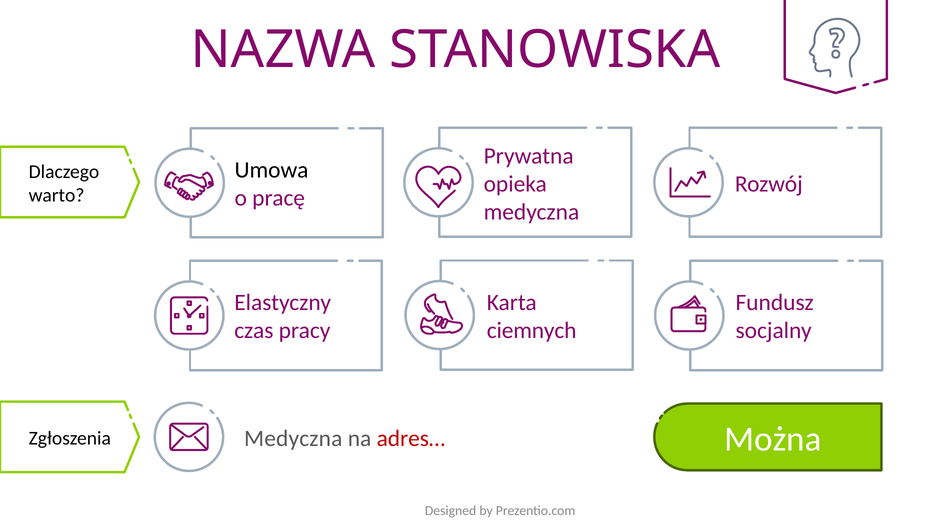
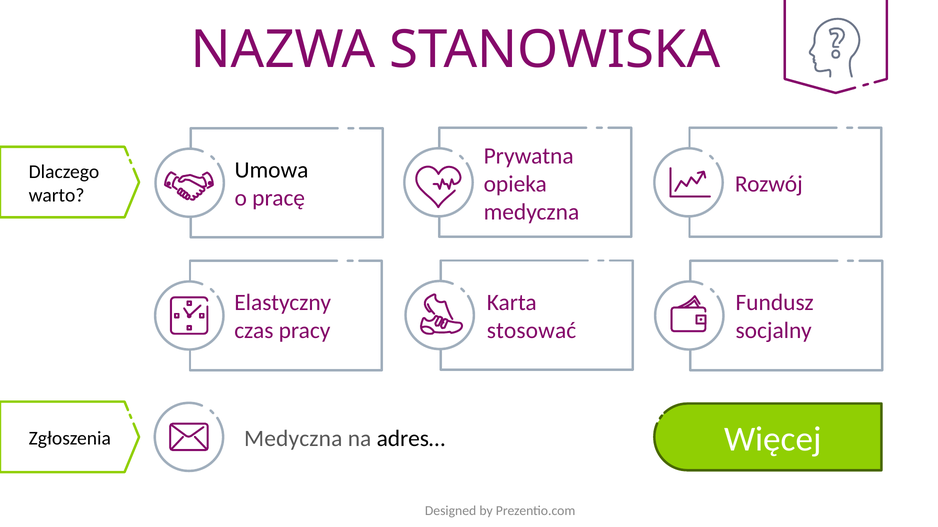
ciemnych: ciemnych -> stosować (532, 331)
Można: Można -> Więcej (773, 440)
adres… colour: red -> black (411, 439)
